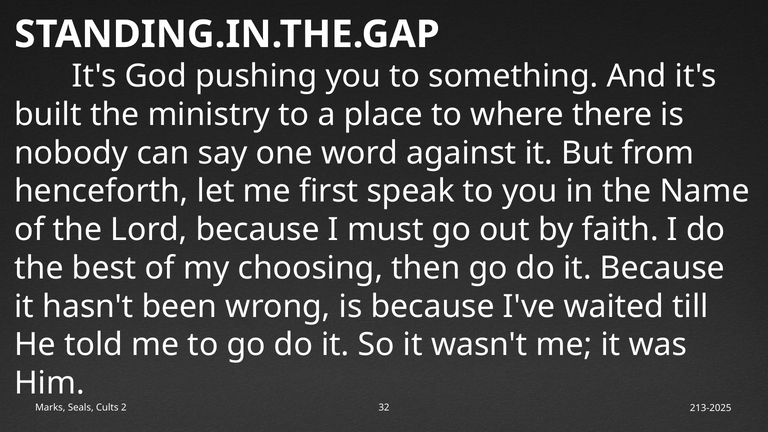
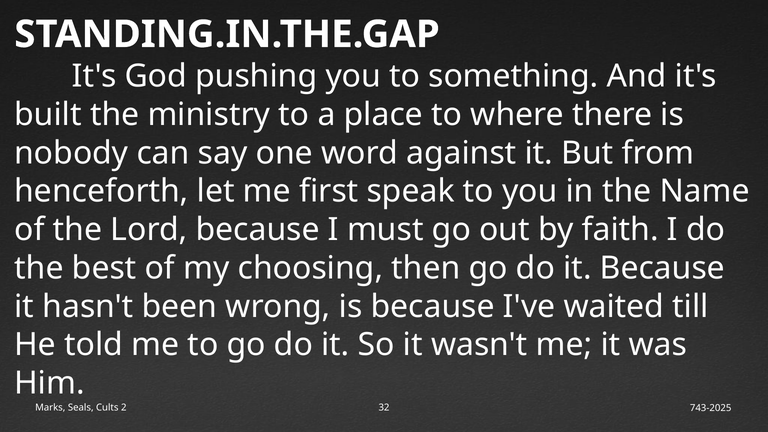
213-2025: 213-2025 -> 743-2025 (711, 408)
